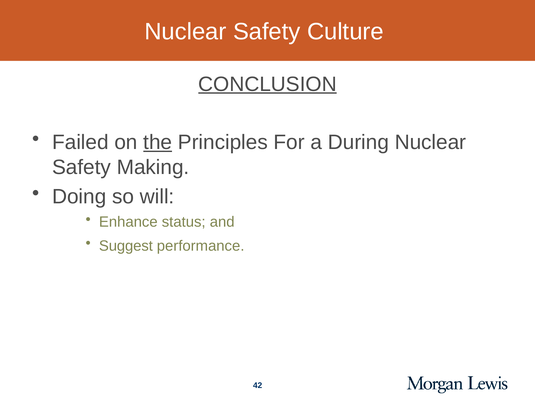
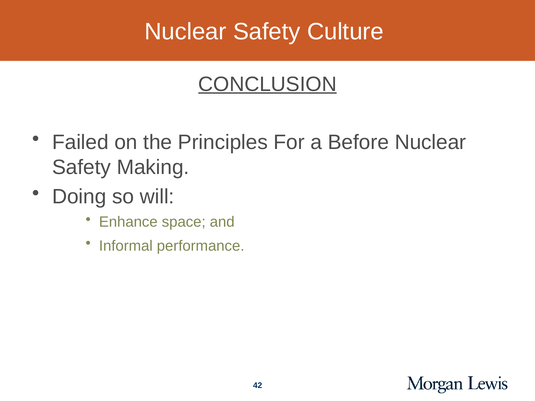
the underline: present -> none (158, 143)
During: During -> Before (358, 143)
status: status -> space (184, 222)
Suggest: Suggest -> Informal (126, 246)
